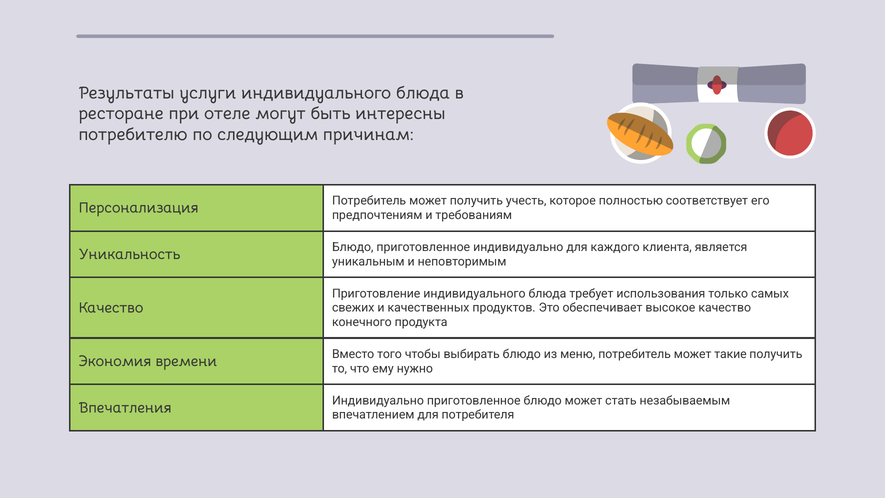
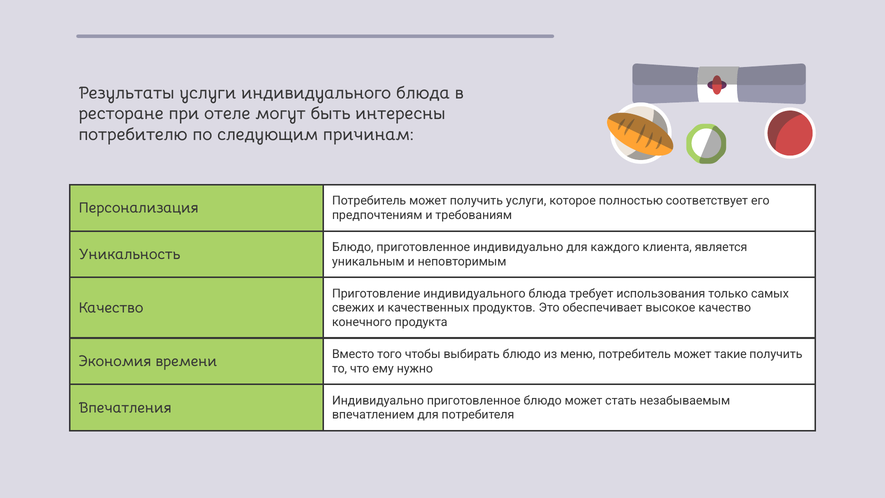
получить учесть: учесть -> услуги (526, 201)
